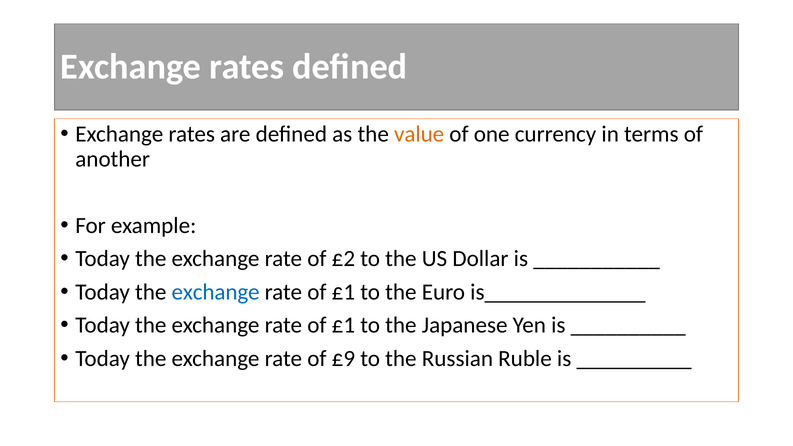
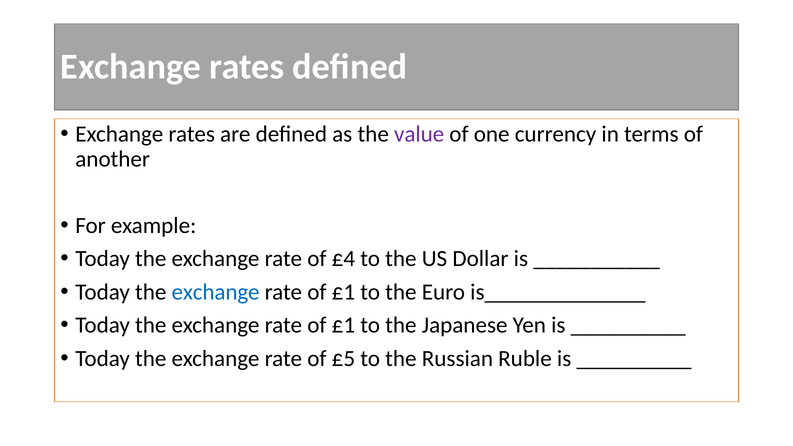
value colour: orange -> purple (419, 134)
£2: £2 -> £4 (343, 259)
£9: £9 -> £5 (343, 359)
